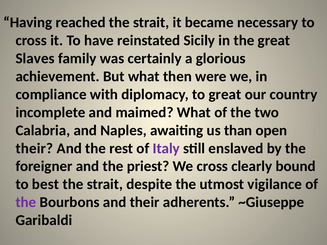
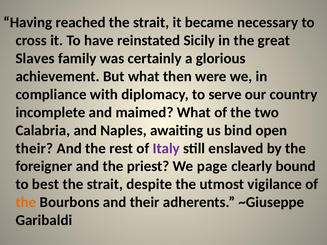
to great: great -> serve (225, 95)
than: than -> bind (238, 130)
We cross: cross -> page (212, 166)
the colour: purple -> orange (26, 202)
